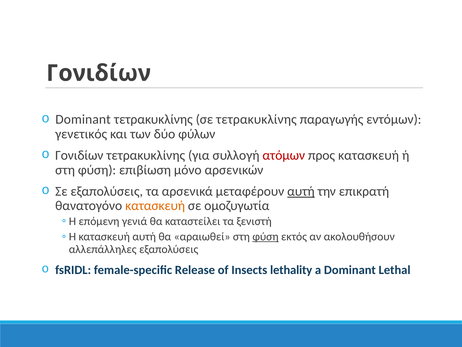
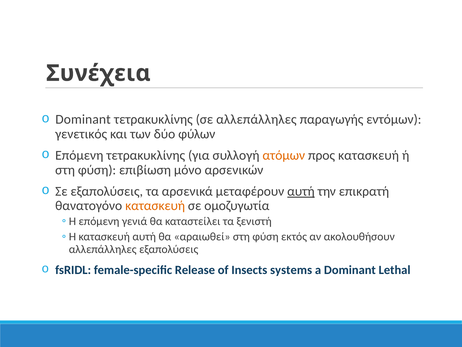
Γονιδίων: Γονιδίων -> Συνέχεια (98, 73)
σε τετρακυκλίνης: τετρακυκλίνης -> αλλεπάλληλες (256, 119)
Γονιδίων: Γονιδίων -> Επόμενη (79, 155)
ατόμων colour: red -> orange (284, 155)
φύση underline: present -> none (266, 236)
lethality: lethality -> systems (291, 270)
